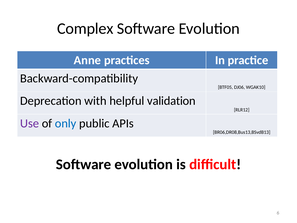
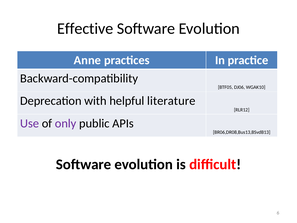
Complex: Complex -> Effective (85, 29)
validation: validation -> literature (171, 101)
only colour: blue -> purple (66, 123)
